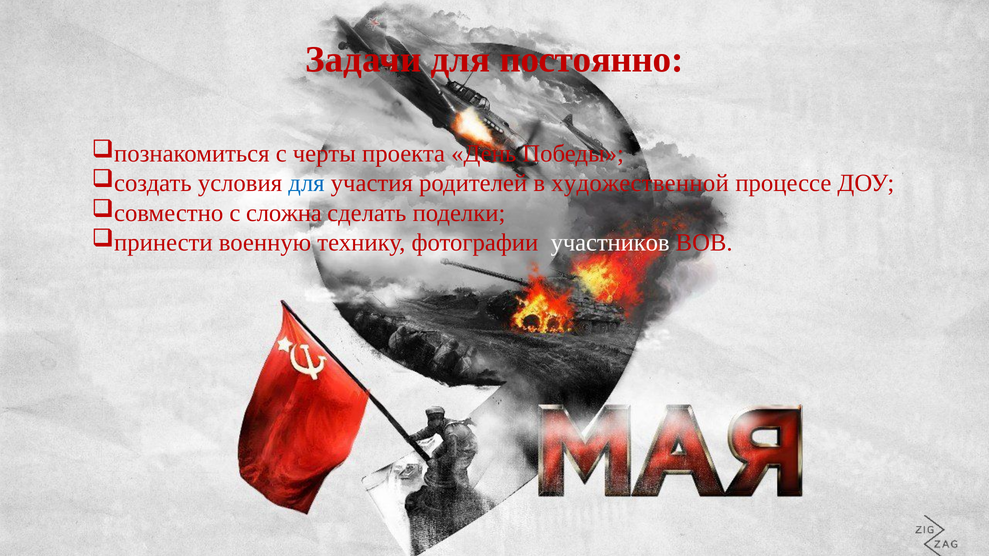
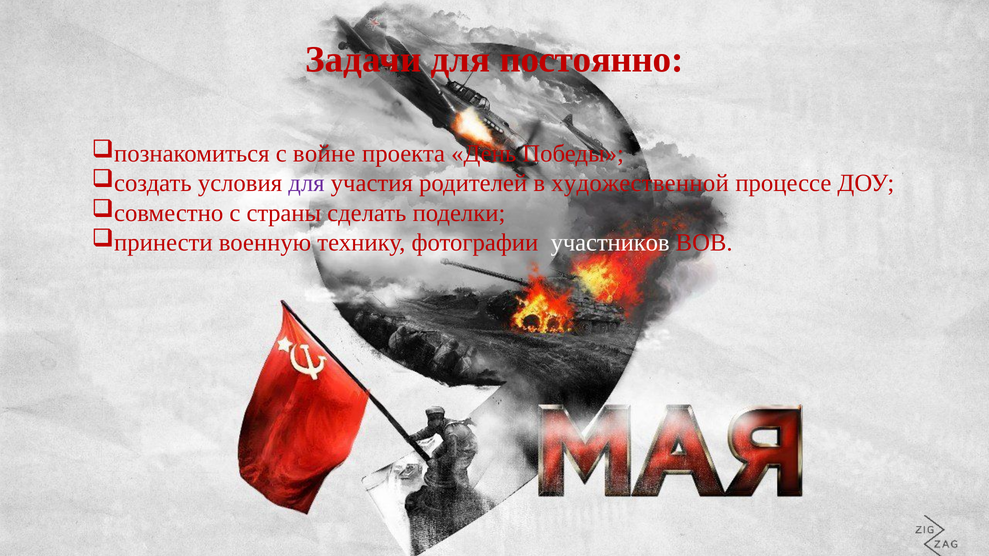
черты: черты -> войне (324, 154)
для colour: blue -> purple (306, 183)
сложна: сложна -> страны (284, 213)
